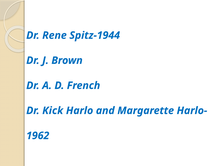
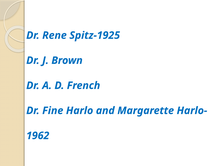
Spitz-1944: Spitz-1944 -> Spitz-1925 (95, 35)
Kick: Kick -> Fine (53, 111)
